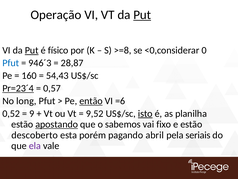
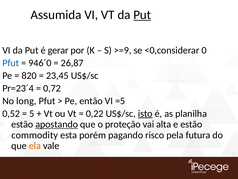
Operação: Operação -> Assumida (56, 15)
Put underline: present -> none (32, 50)
físico: físico -> gerar (58, 50)
>=8: >=8 -> >=9 (123, 50)
946´3: 946´3 -> 946´0 (40, 63)
28,87: 28,87 -> 26,87 (72, 63)
160: 160 -> 820 (29, 75)
54,43: 54,43 -> 23,45 (57, 75)
Pr=23´4 underline: present -> none (18, 88)
0,57: 0,57 -> 0,72 (52, 88)
então underline: present -> none (91, 101)
=6: =6 -> =5 (120, 101)
9: 9 -> 5 (32, 113)
9,52: 9,52 -> 0,22 (95, 113)
sabemos: sabemos -> proteção (123, 124)
fixo: fixo -> alta (164, 124)
descoberto: descoberto -> commodity (35, 135)
abril: abril -> risco (155, 135)
seriais: seriais -> futura (198, 135)
ela colour: purple -> orange (35, 145)
